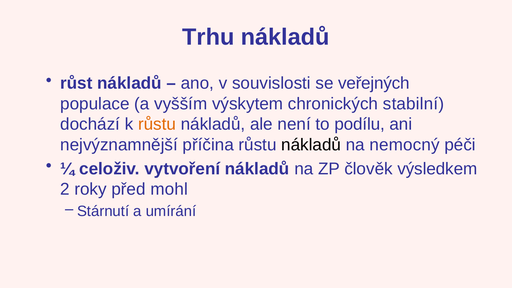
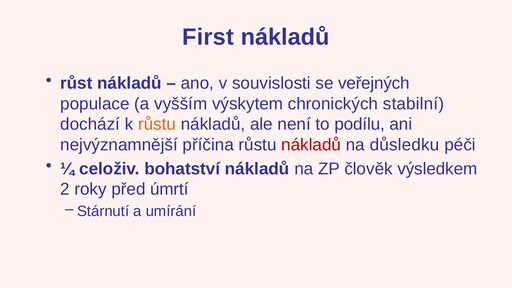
Trhu: Trhu -> First (208, 37)
nákladů colour: black -> red (311, 145)
nemocný: nemocný -> důsledku (405, 145)
vytvoření: vytvoření -> bohatství (182, 169)
mohl: mohl -> úmrtí (169, 189)
